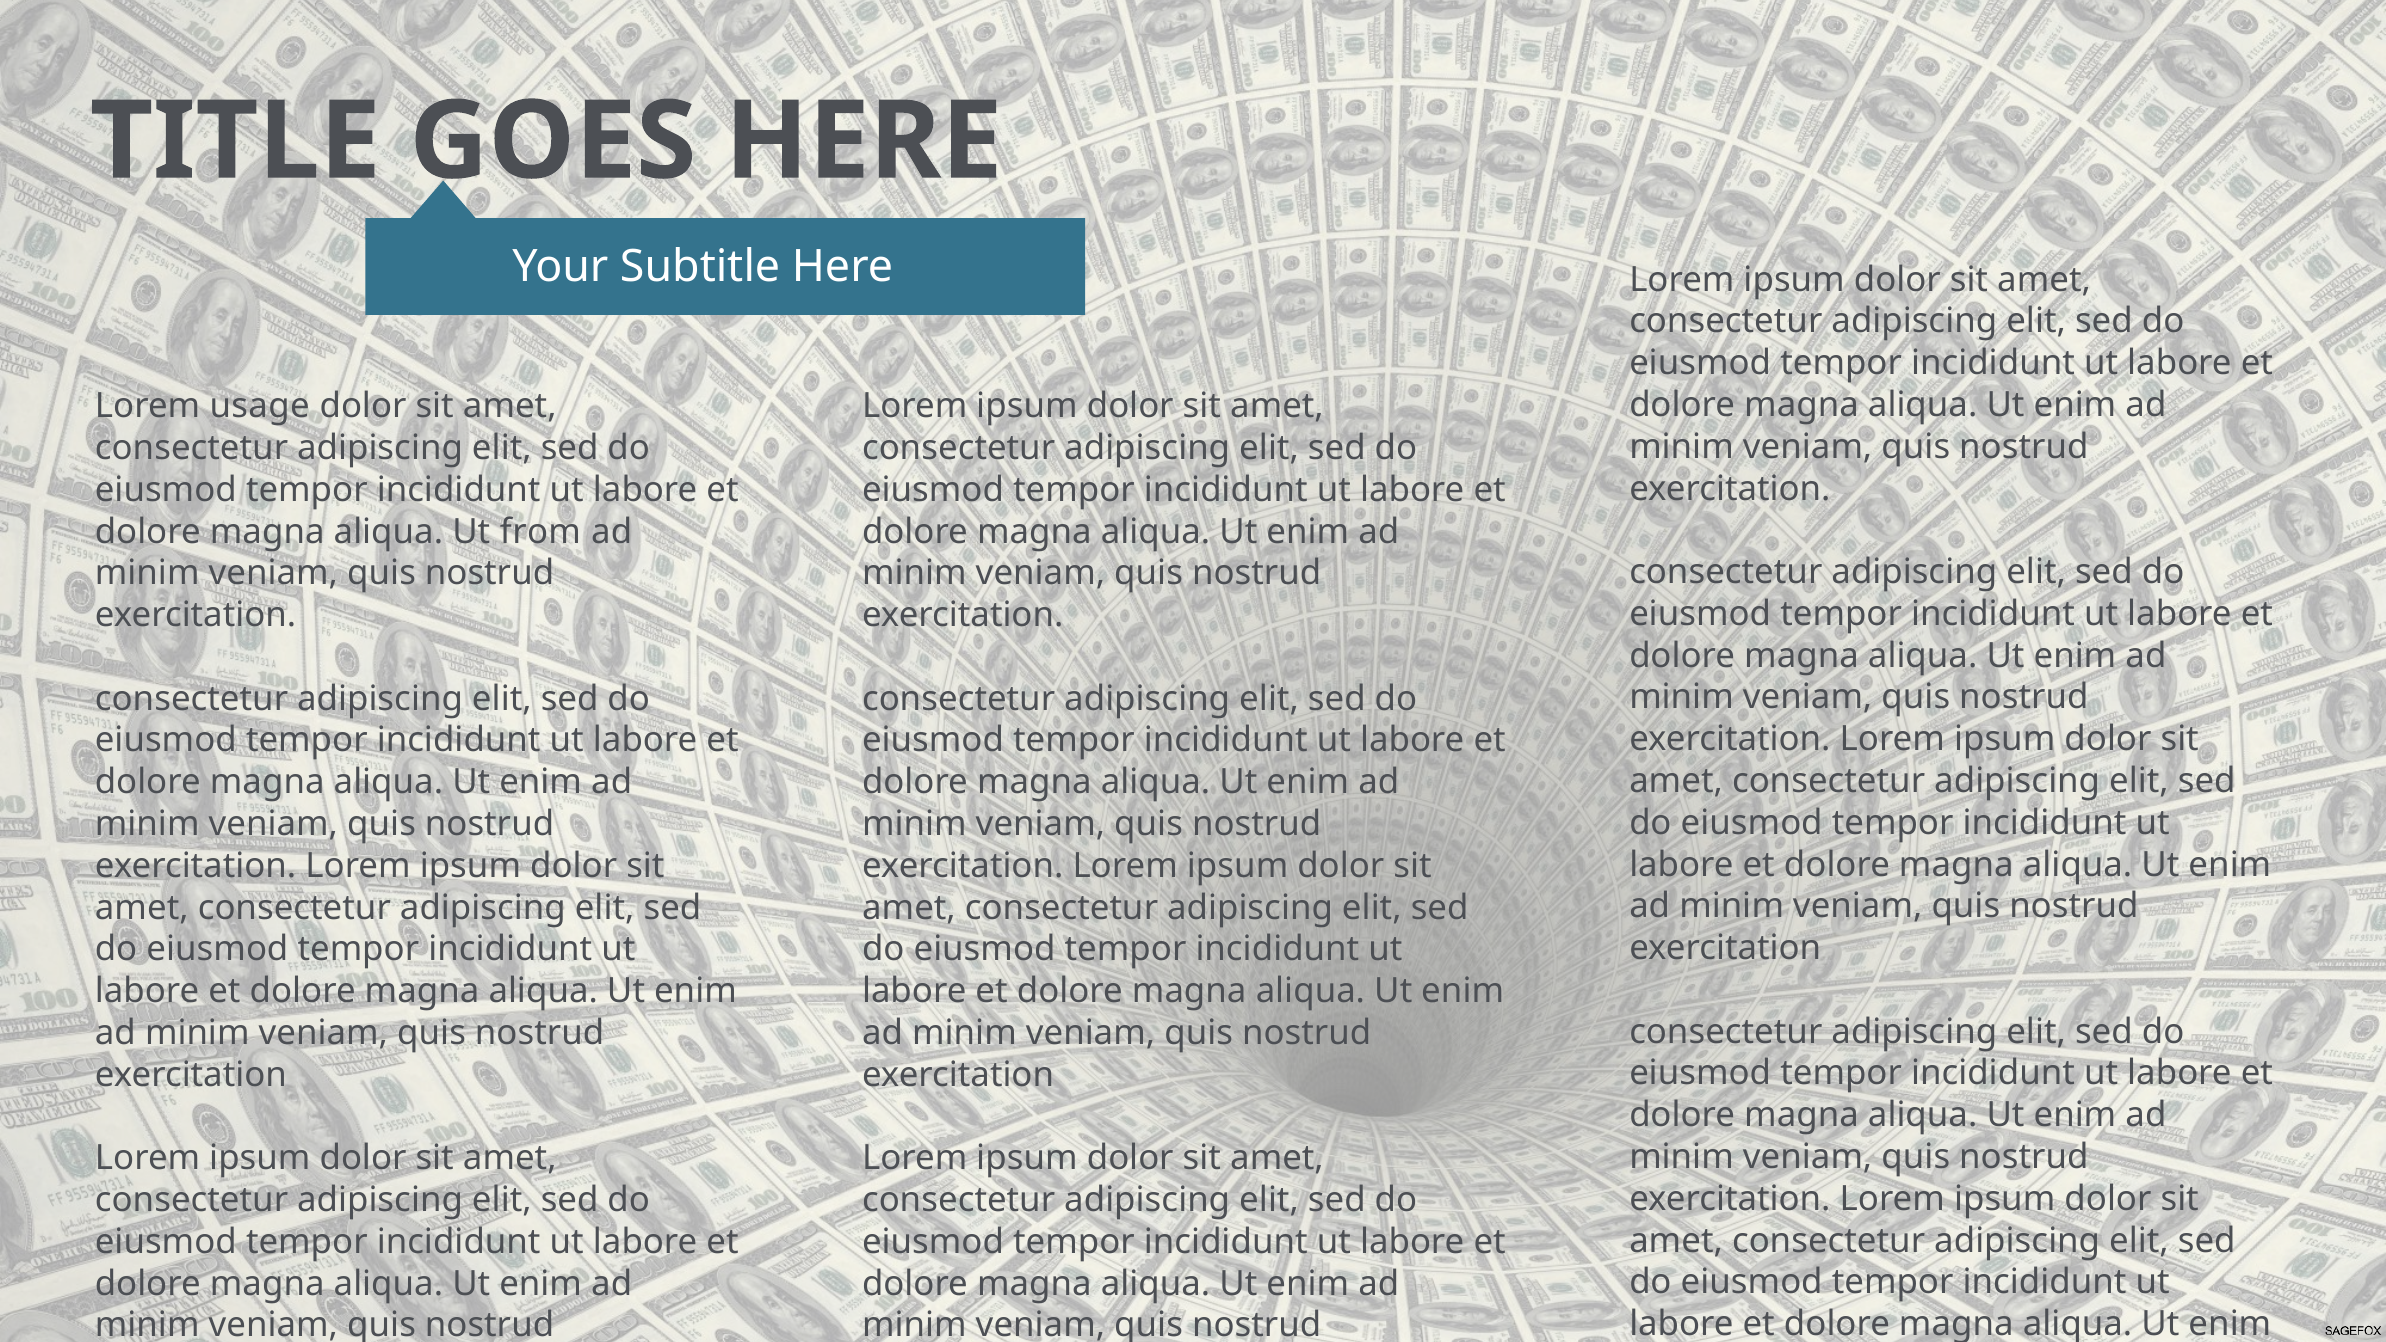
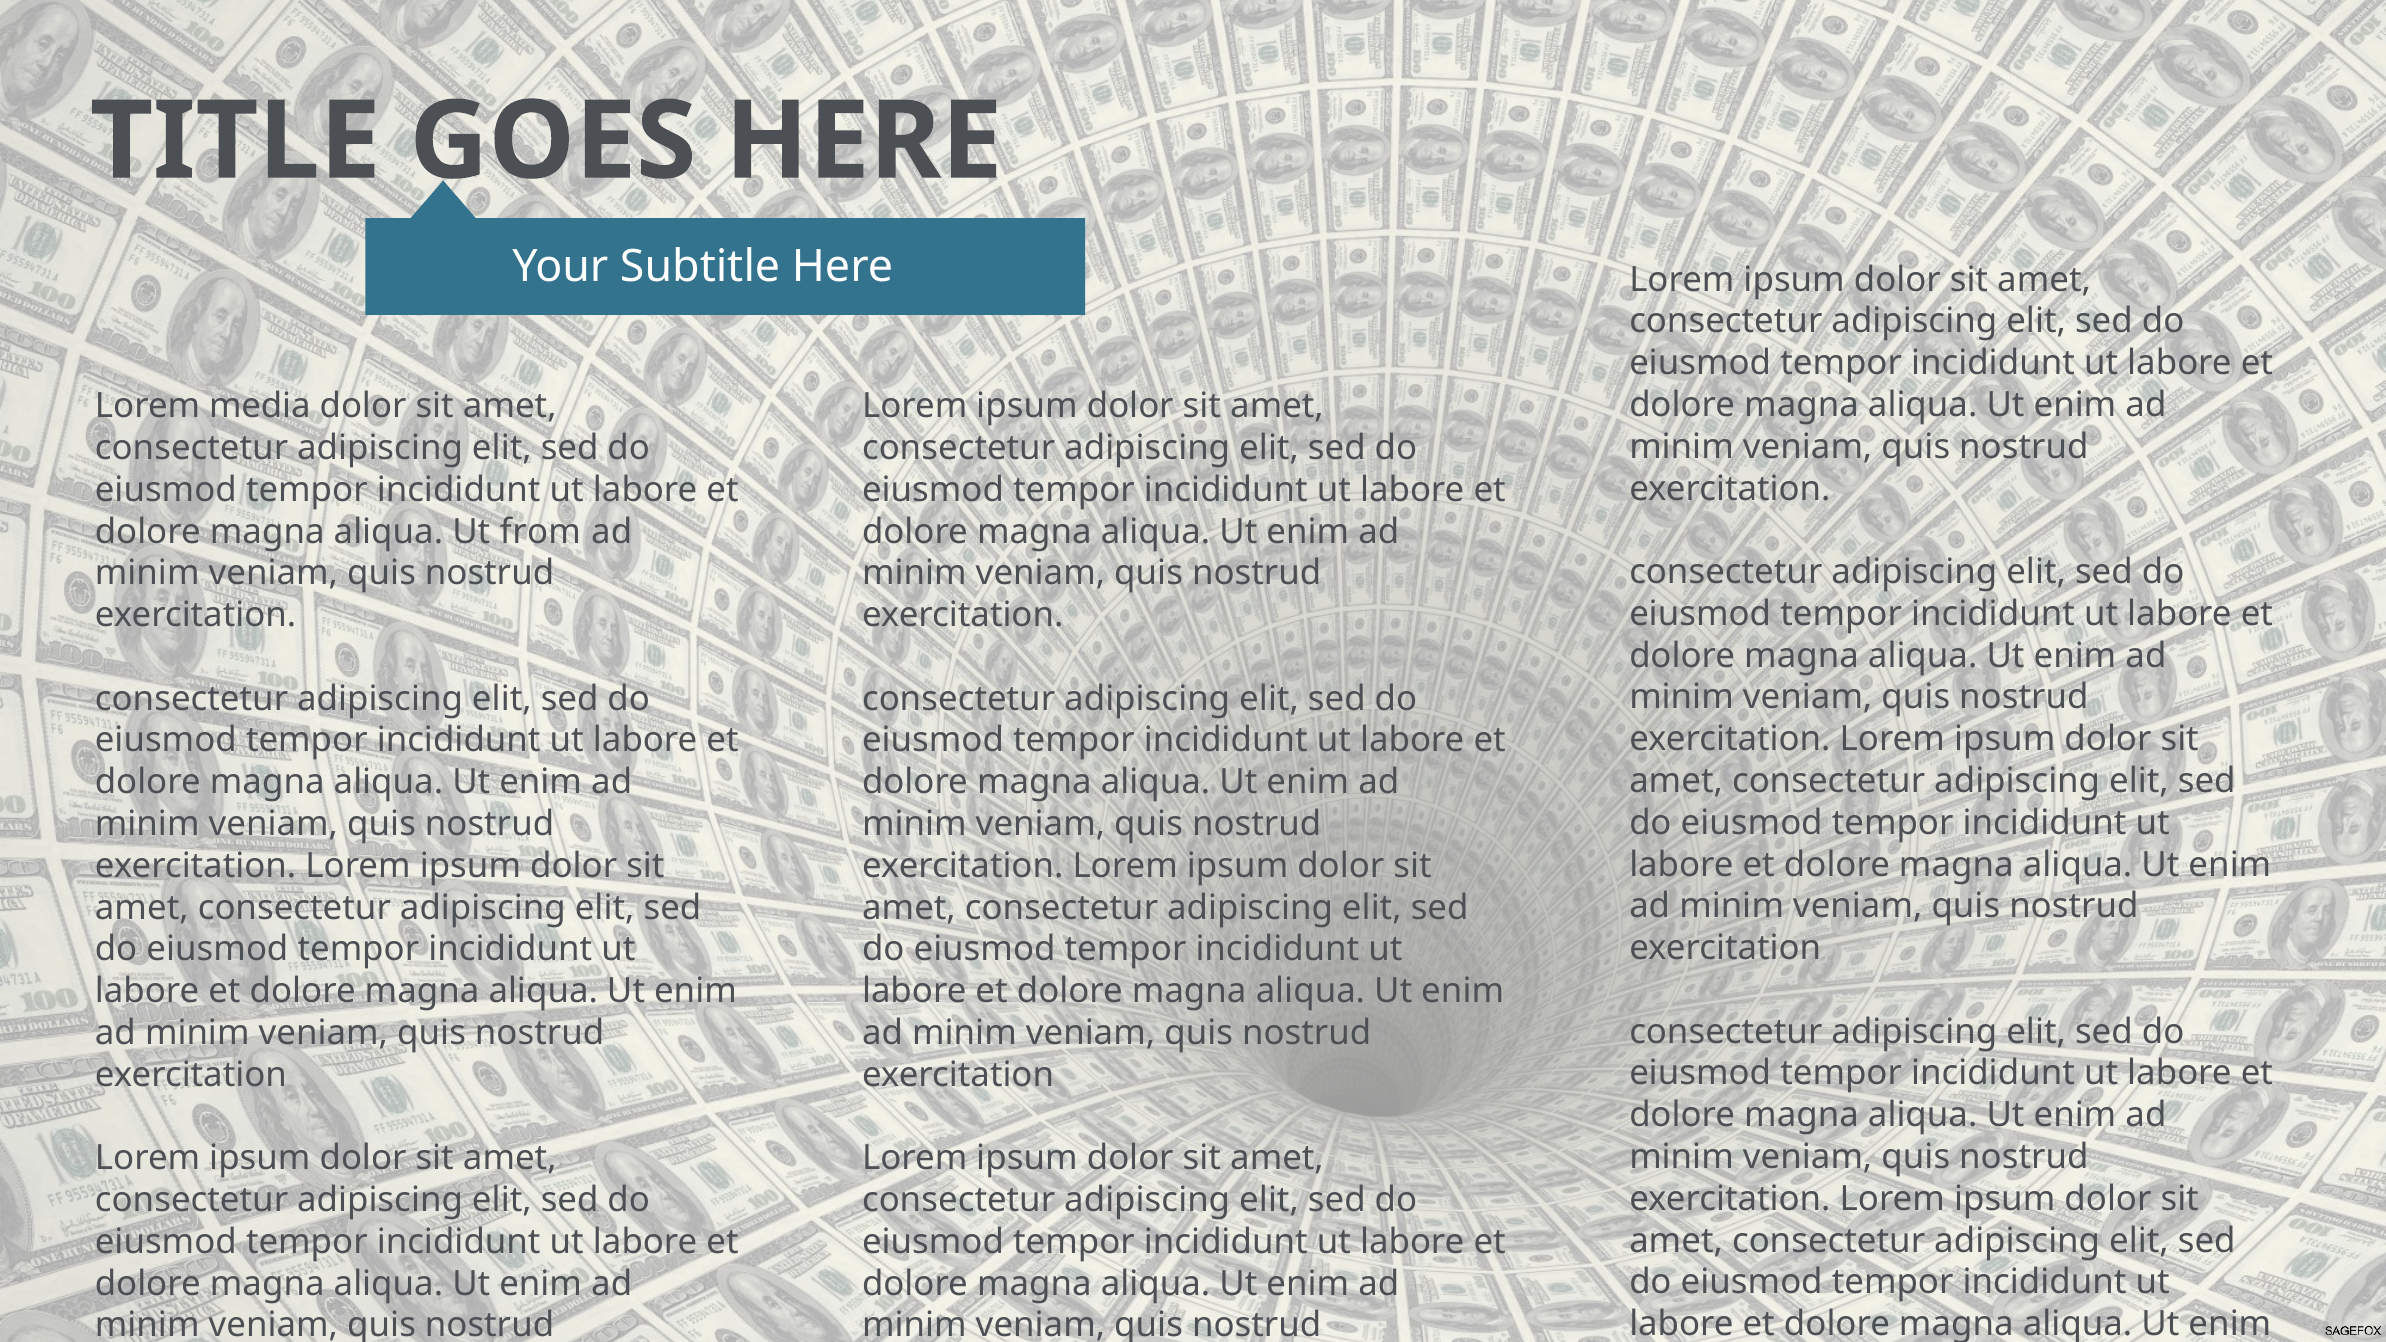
usage: usage -> media (260, 406)
